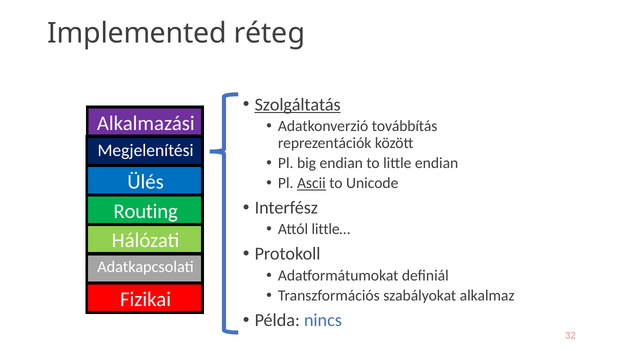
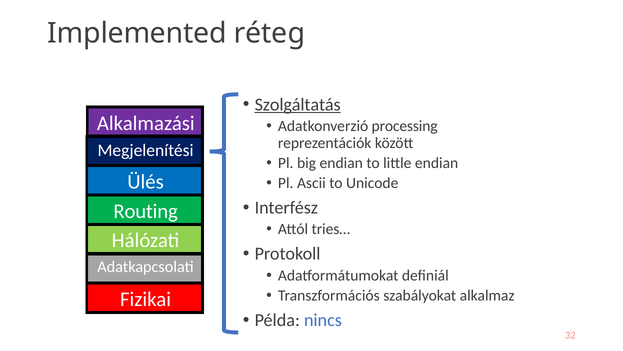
továbbítás: továbbítás -> processing (405, 126)
Ascii underline: present -> none (311, 183)
little…: little… -> tries… (331, 229)
